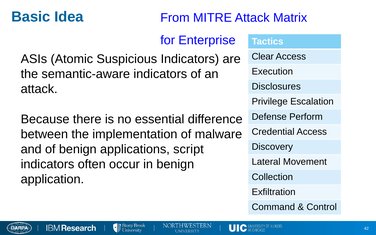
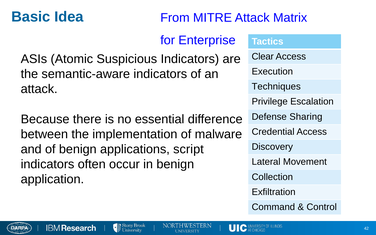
Disclosures: Disclosures -> Techniques (276, 87)
Perform: Perform -> Sharing (306, 117)
